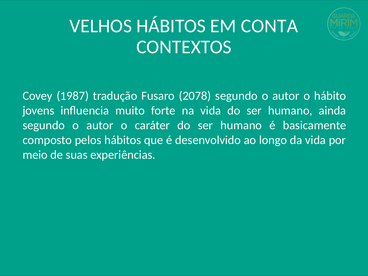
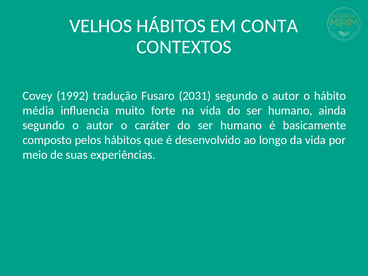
1987: 1987 -> 1992 (73, 96)
2078: 2078 -> 2031 (195, 96)
jovens: jovens -> média (38, 111)
